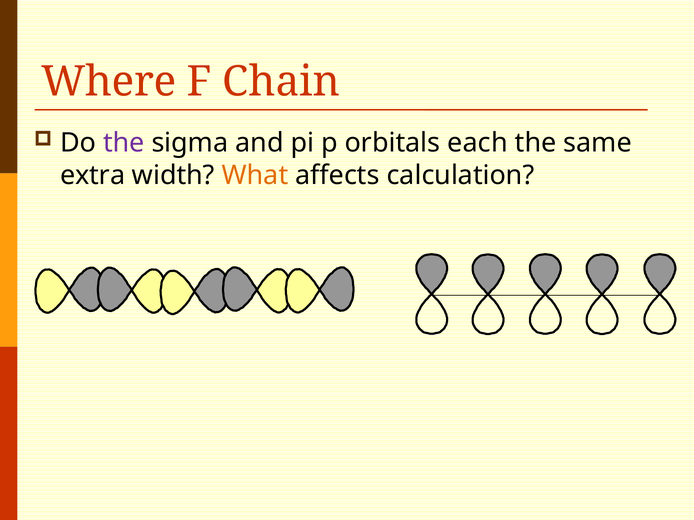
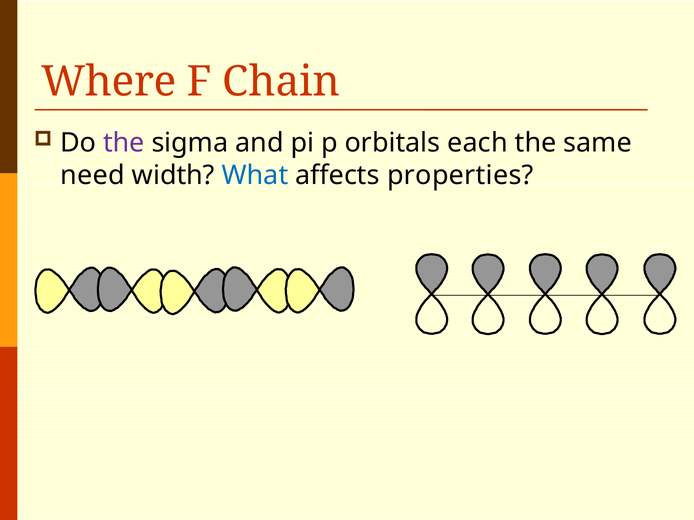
extra: extra -> need (92, 175)
What colour: orange -> blue (255, 175)
calculation: calculation -> properties (460, 175)
